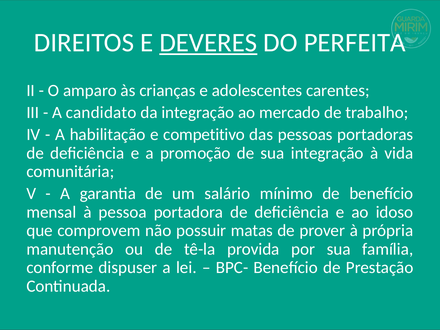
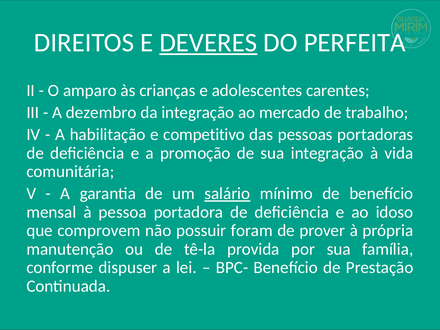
candidato: candidato -> dezembro (101, 113)
salário underline: none -> present (227, 194)
matas: matas -> foram (252, 231)
